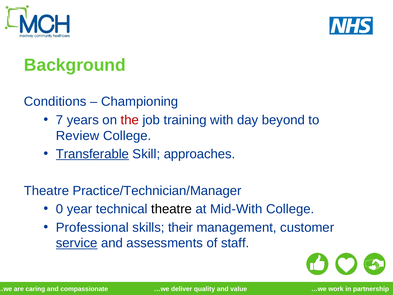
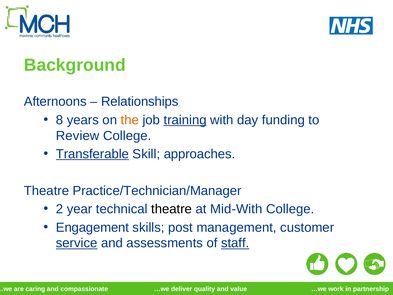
Conditions: Conditions -> Afternoons (55, 102)
Championing: Championing -> Relationships (140, 102)
7: 7 -> 8 (60, 120)
the colour: red -> orange (130, 120)
training underline: none -> present (185, 120)
beyond: beyond -> funding (283, 120)
0: 0 -> 2 (60, 209)
Professional: Professional -> Engagement (92, 227)
their: their -> post (181, 227)
staff underline: none -> present (235, 243)
